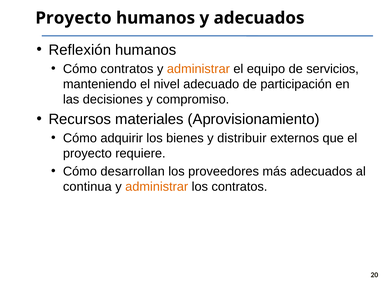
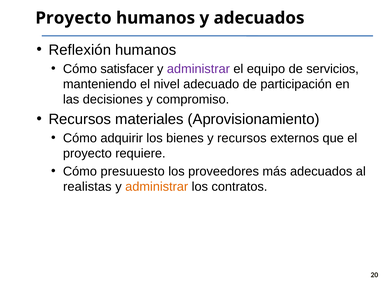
Cómo contratos: contratos -> satisfacer (127, 69)
administrar colour: orange -> purple (198, 69)
y distribuir: distribuir -> recursos (242, 138)
desarrollan: desarrollan -> presuuesto (133, 171)
continua: continua -> realistas (87, 186)
